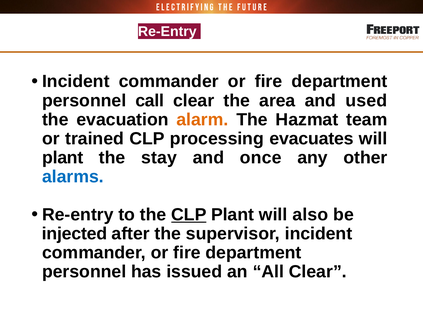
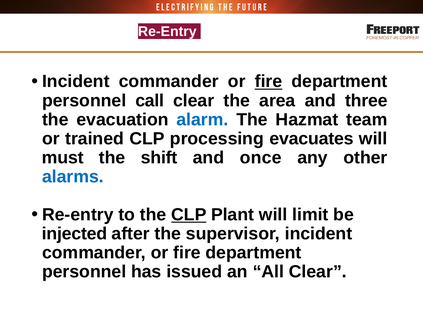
fire underline: none -> present (268, 82)
used: used -> three (366, 101)
alarm colour: orange -> blue (202, 120)
plant: plant -> must (63, 158)
stay: stay -> shift (159, 158)
also: also -> limit (310, 215)
